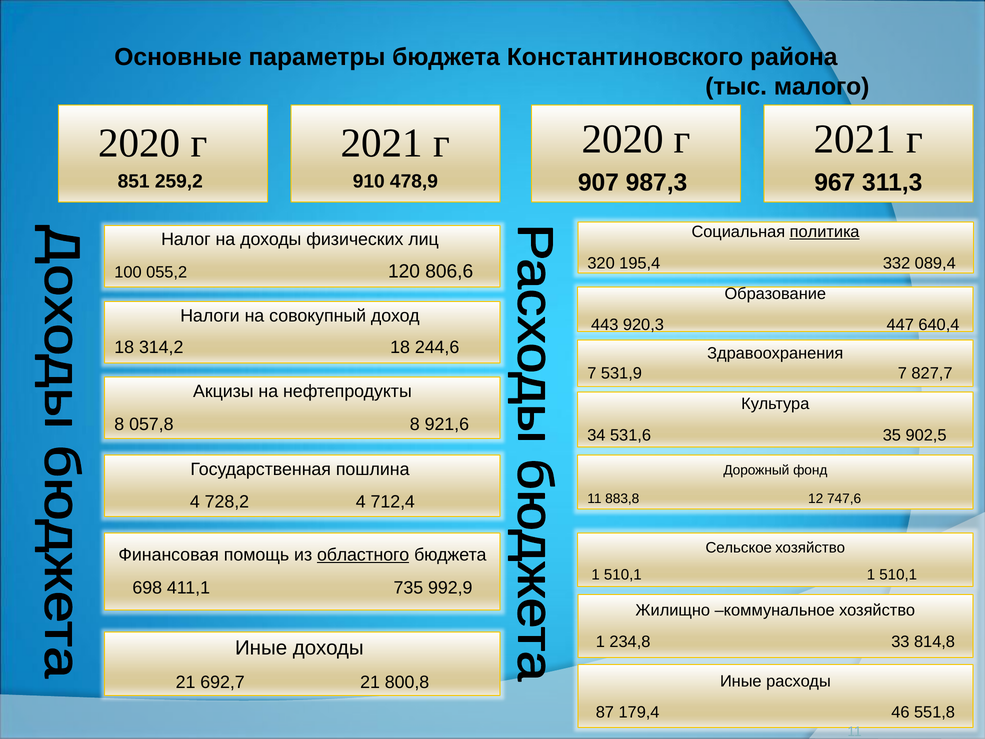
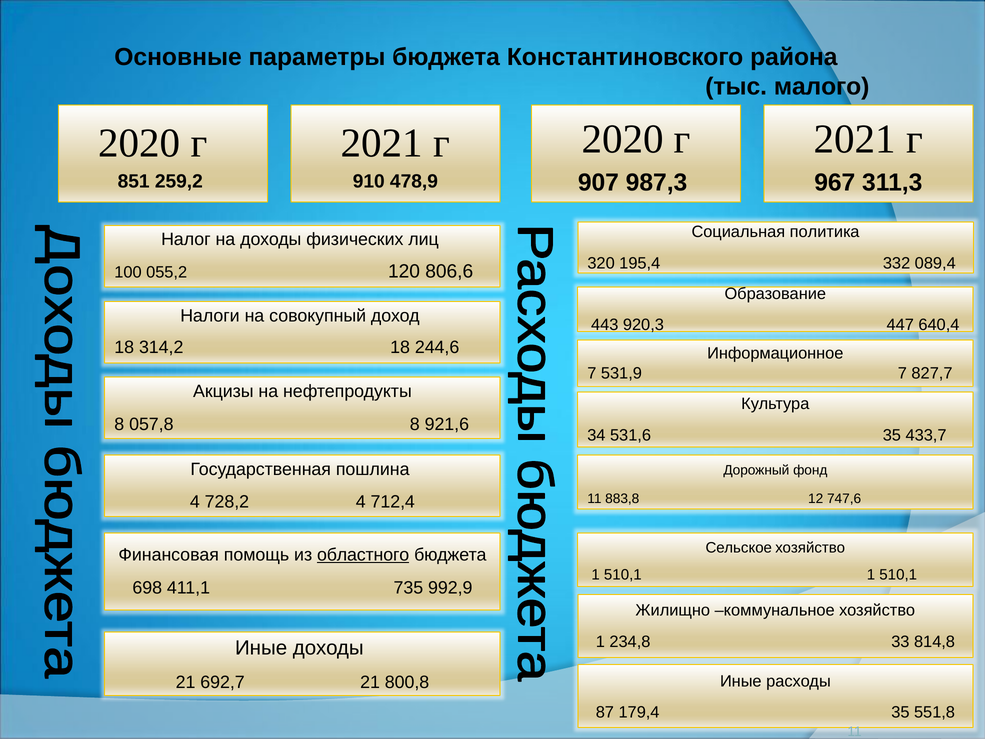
политика underline: present -> none (825, 232)
Здравоохранения: Здравоохранения -> Информационное (775, 353)
902,5: 902,5 -> 433,7 (926, 435)
179,4 46: 46 -> 35 (900, 712)
